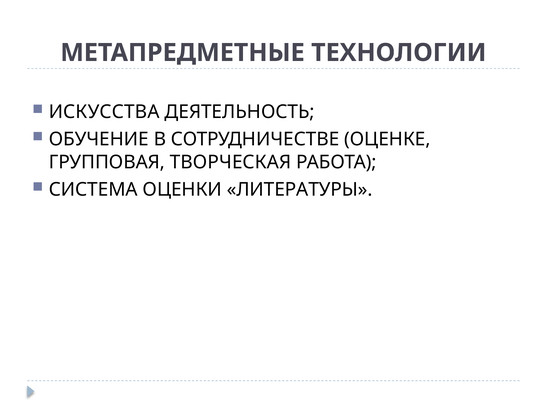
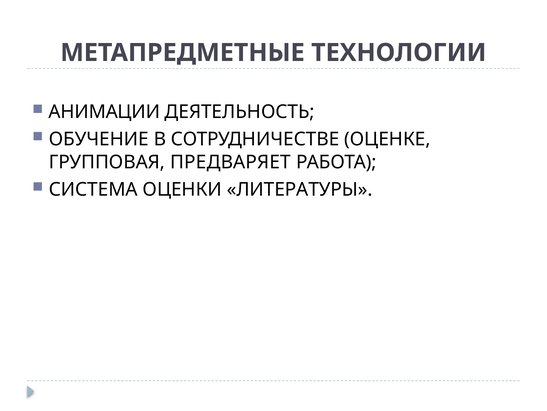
ИСКУССТВА: ИСКУССТВА -> АНИМАЦИИ (104, 112)
ТВОРЧЕСКАЯ: ТВОРЧЕСКАЯ -> ПРЕДВАРЯЕТ (231, 162)
